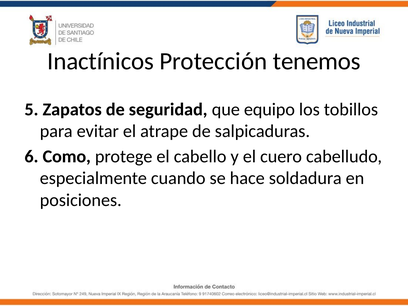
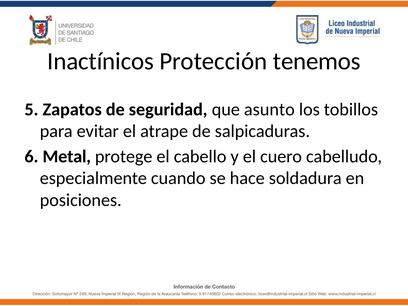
equipo: equipo -> asunto (269, 109)
Como: Como -> Metal (67, 157)
